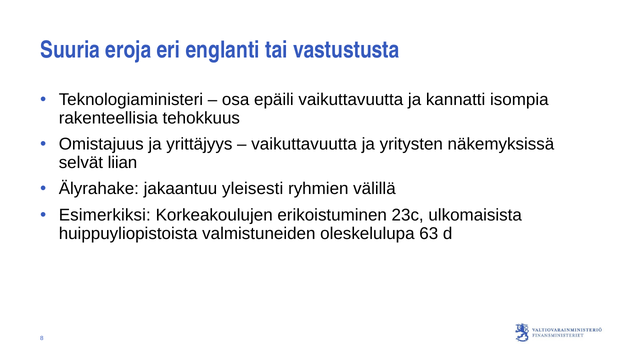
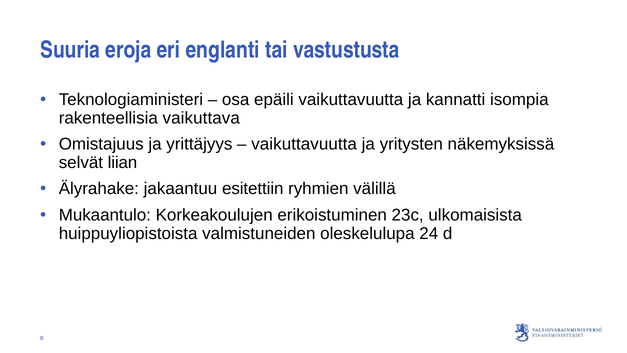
tehokkuus: tehokkuus -> vaikuttava (201, 118)
yleisesti: yleisesti -> esitettiin (253, 189)
Esimerkiksi: Esimerkiksi -> Mukaantulo (105, 215)
63: 63 -> 24 (429, 233)
